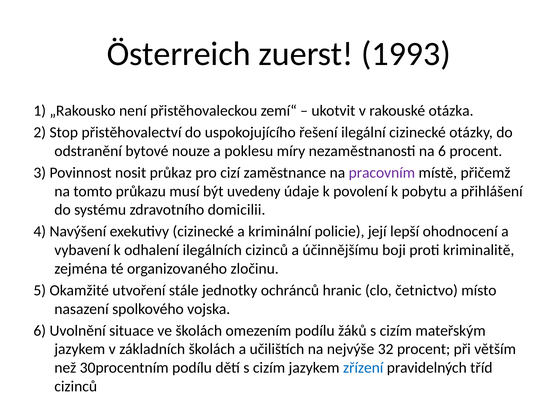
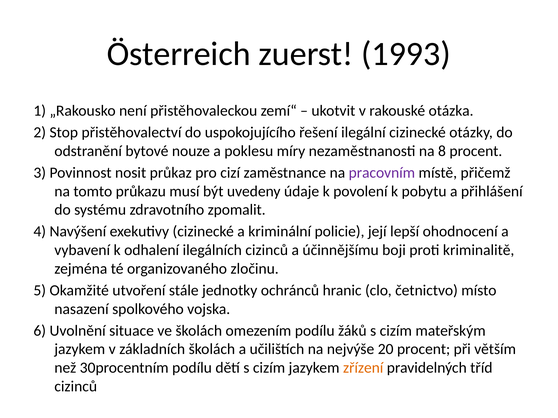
na 6: 6 -> 8 (442, 151)
domicilii: domicilii -> zpomalit (237, 210)
32: 32 -> 20 (386, 350)
zřízení colour: blue -> orange (363, 368)
